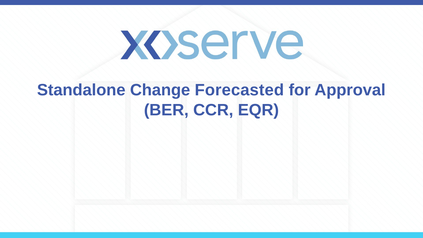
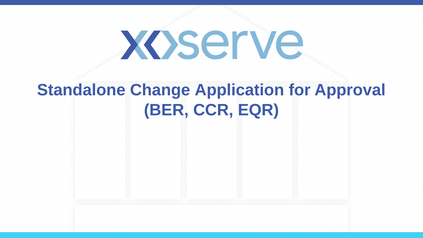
Forecasted: Forecasted -> Application (239, 90)
